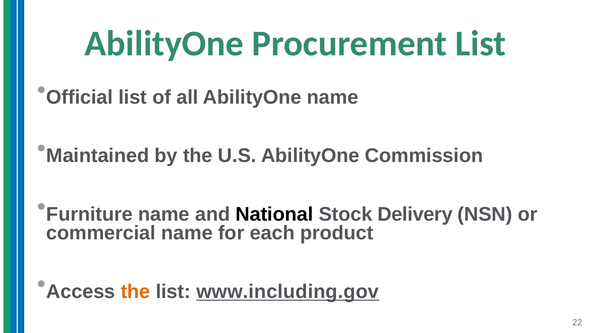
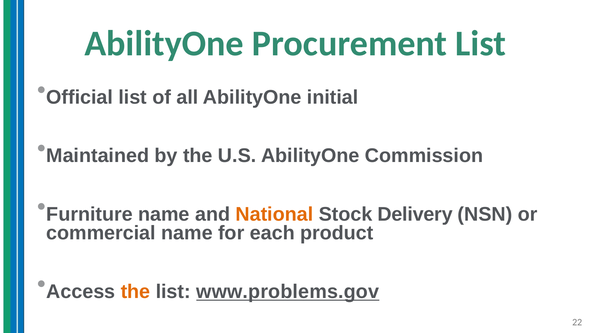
AbilityOne name: name -> initial (333, 97)
National colour: black -> orange (274, 214)
www.including.gov: www.including.gov -> www.problems.gov (288, 291)
